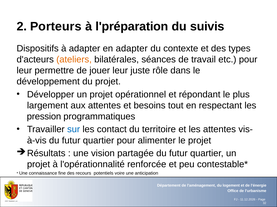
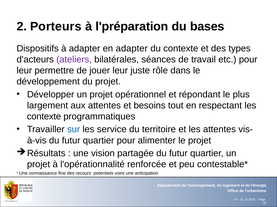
suivis: suivis -> bases (207, 26)
ateliers colour: orange -> purple (74, 60)
pression: pression -> contexte (44, 117)
contact: contact -> service (112, 130)
